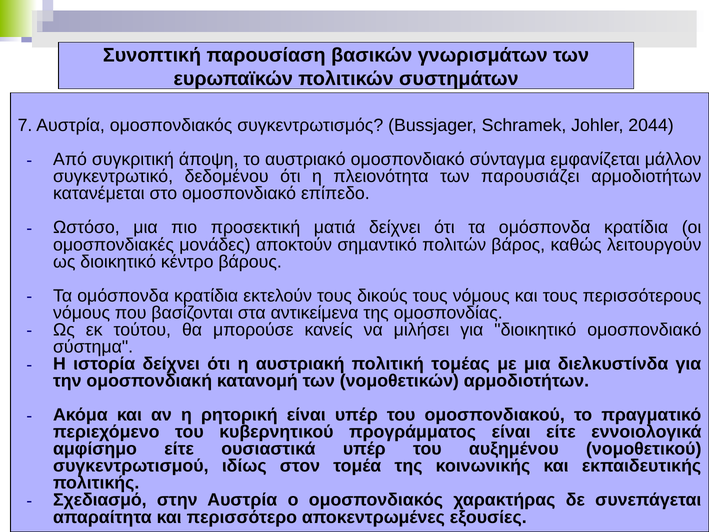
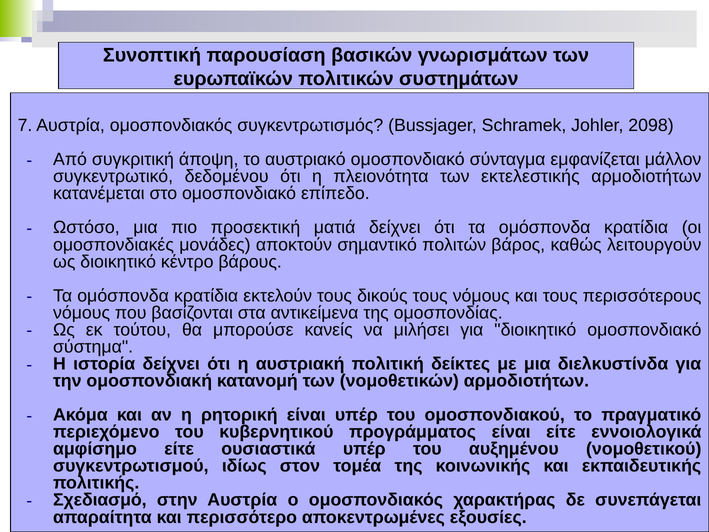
2044: 2044 -> 2098 (651, 125)
παρουσιάζει: παρουσιάζει -> εκτελεστικής (530, 176)
τομέας: τομέας -> δείκτες (461, 364)
